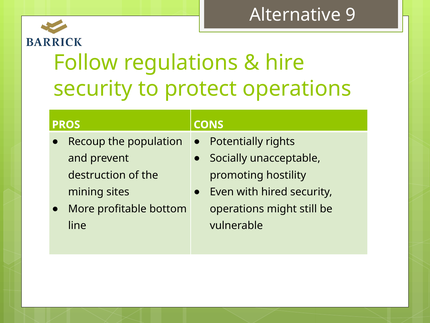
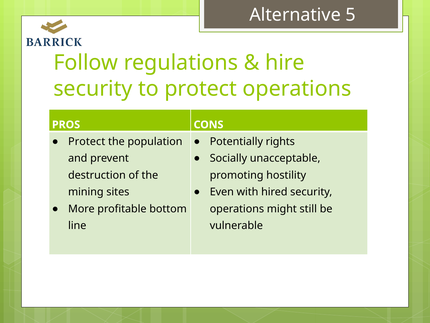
9: 9 -> 5 (351, 15)
Recoup: Recoup -> Protect (87, 141)
